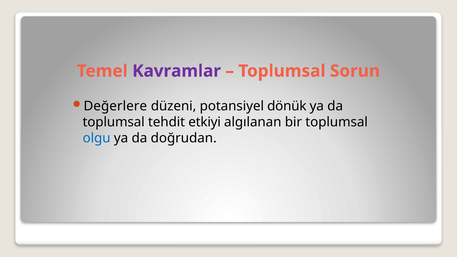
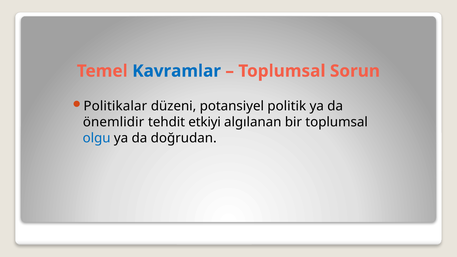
Kavramlar colour: purple -> blue (177, 71)
Değerlere: Değerlere -> Politikalar (115, 106)
dönük: dönük -> politik (287, 106)
toplumsal: toplumsal -> önemlidir (114, 122)
